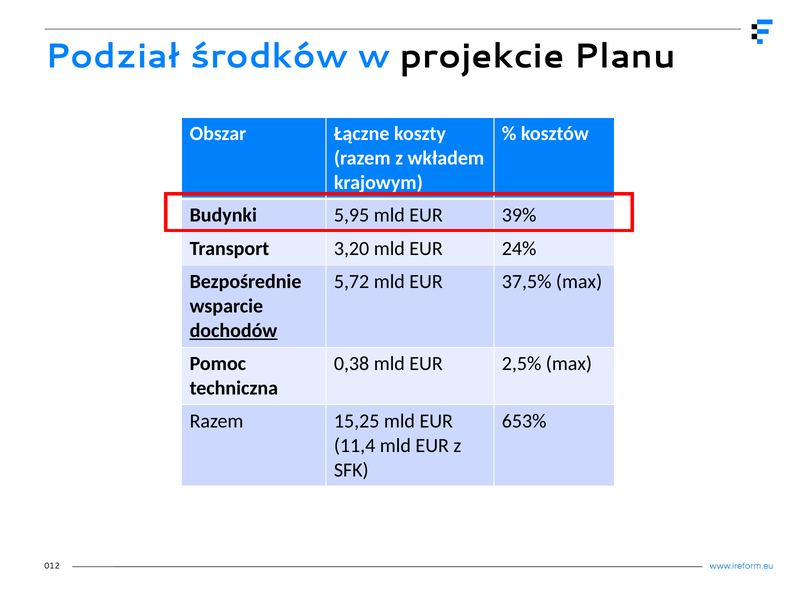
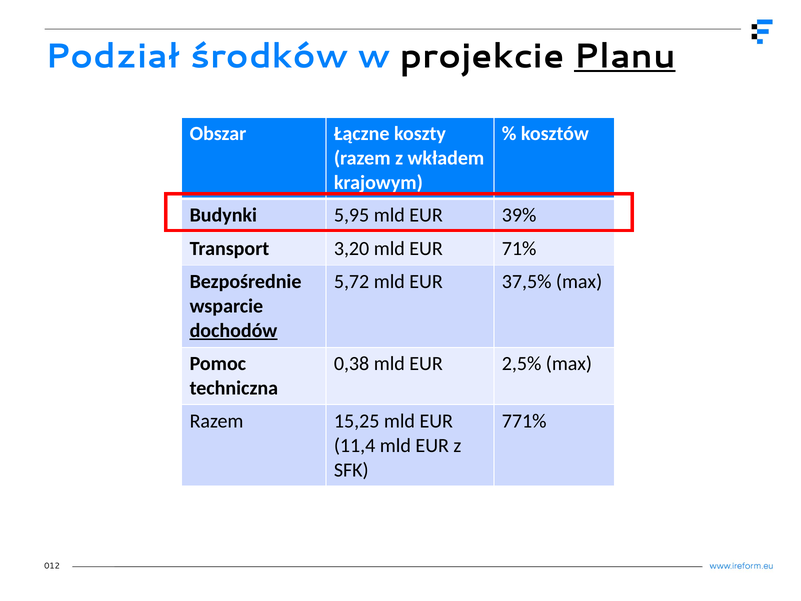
Planu underline: none -> present (625, 56)
24%: 24% -> 71% (519, 248)
653%: 653% -> 771% (524, 421)
